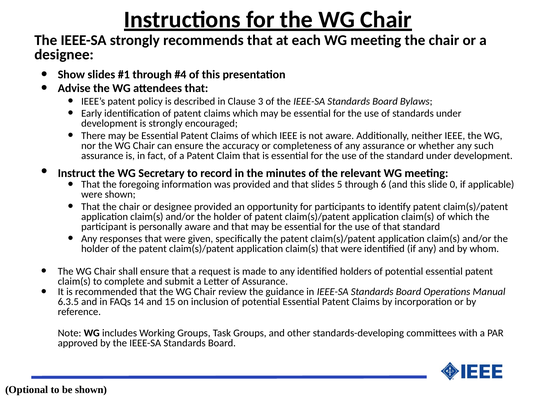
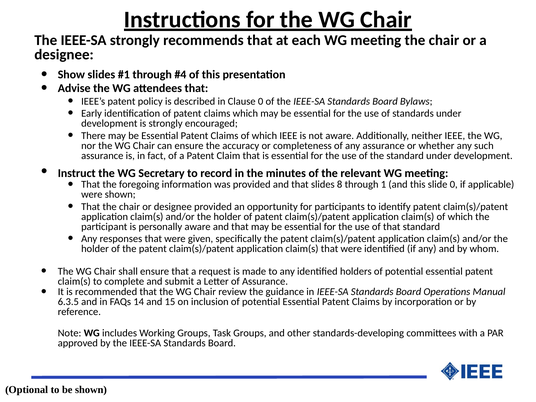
Clause 3: 3 -> 0 (261, 101)
5: 5 -> 8 (340, 184)
6: 6 -> 1 (384, 184)
